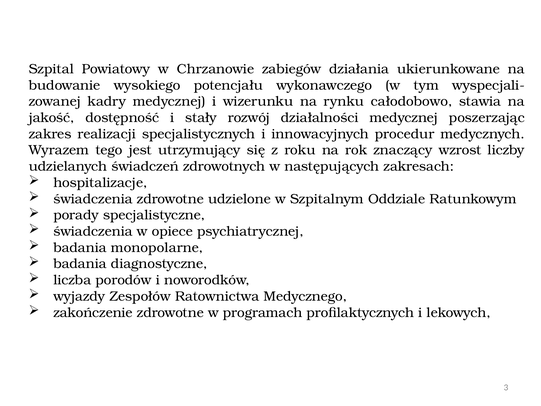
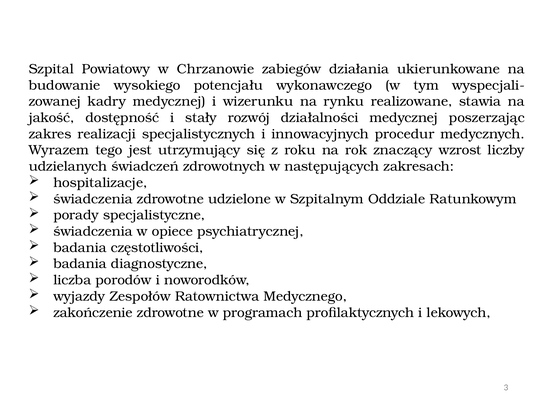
całodobowo: całodobowo -> realizowane (412, 101)
monopolarne: monopolarne -> częstotliwości (157, 247)
